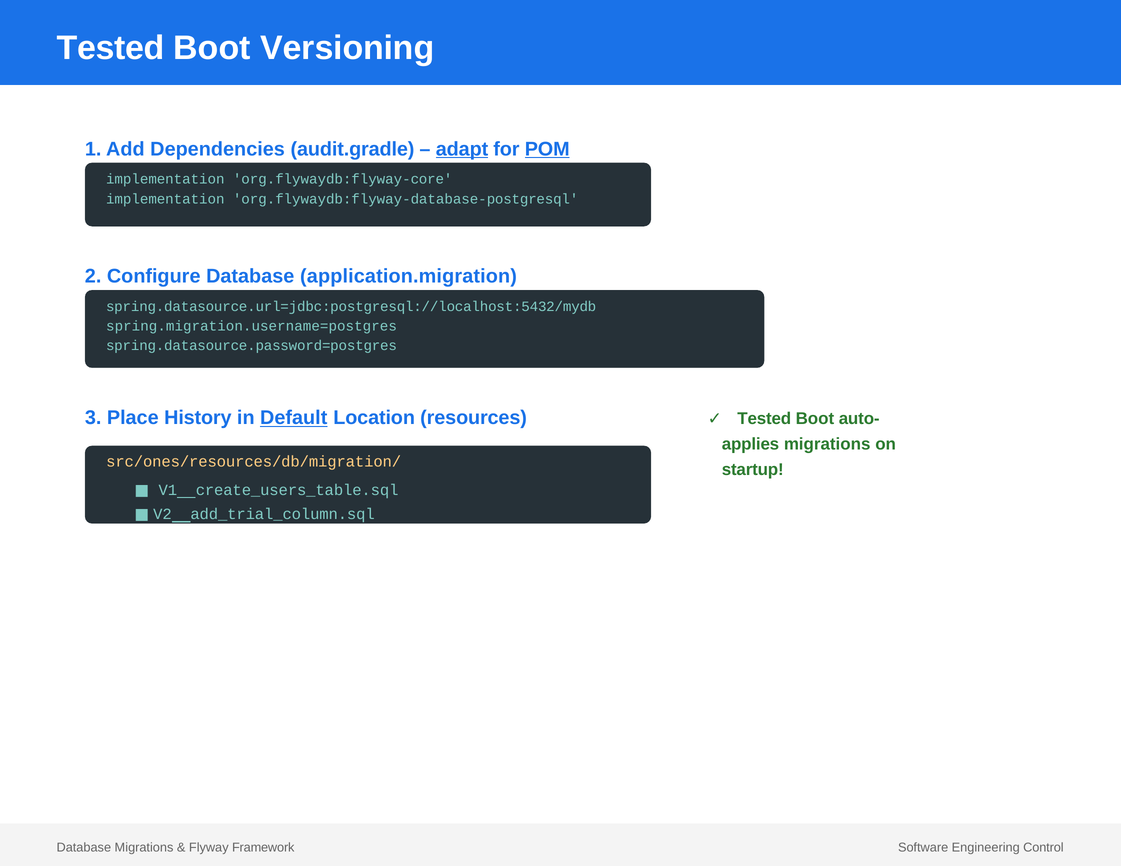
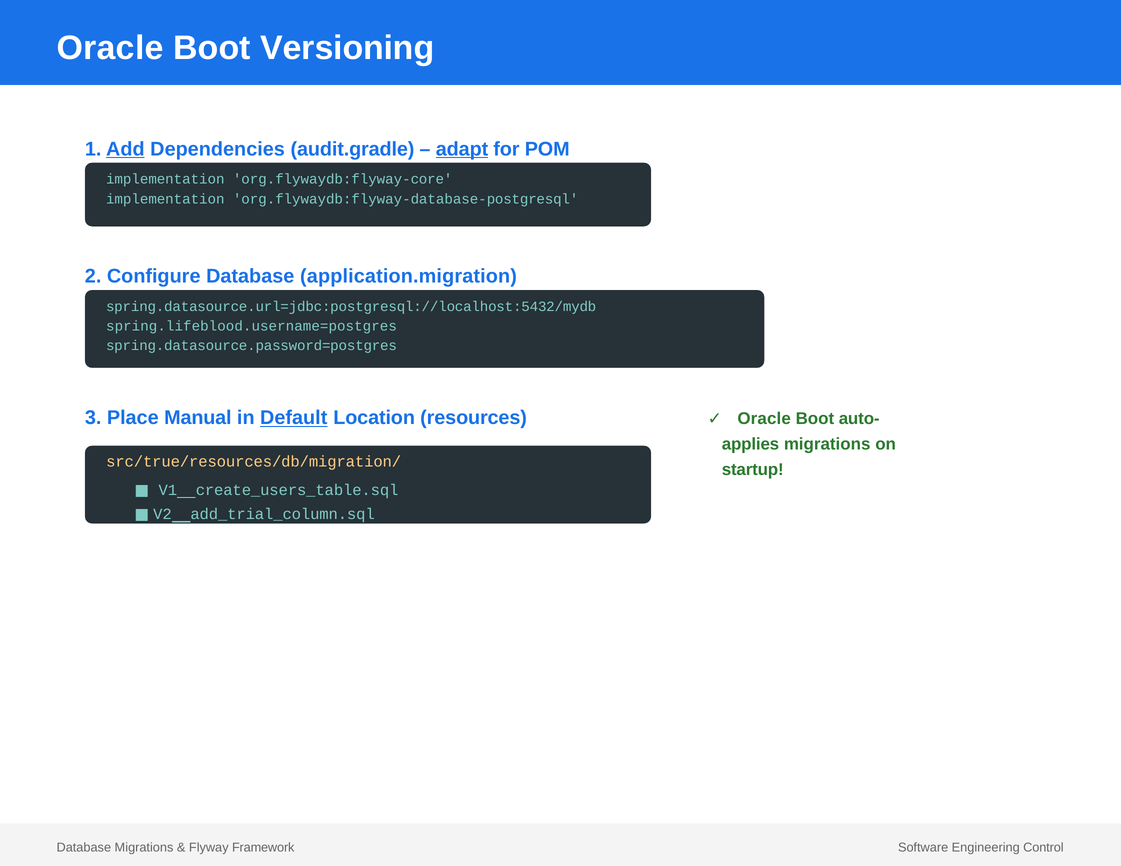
Tested: Tested -> Oracle (110, 48)
Add underline: none -> present (125, 149)
POM underline: present -> none (547, 149)
spring.migration.username=postgres: spring.migration.username=postgres -> spring.lifeblood.username=postgres (251, 326)
History: History -> Manual (198, 418)
Tested: Tested -> Oracle (764, 419)
src/ones/resources/db/migration/: src/ones/resources/db/migration/ -> src/true/resources/db/migration/ (254, 462)
